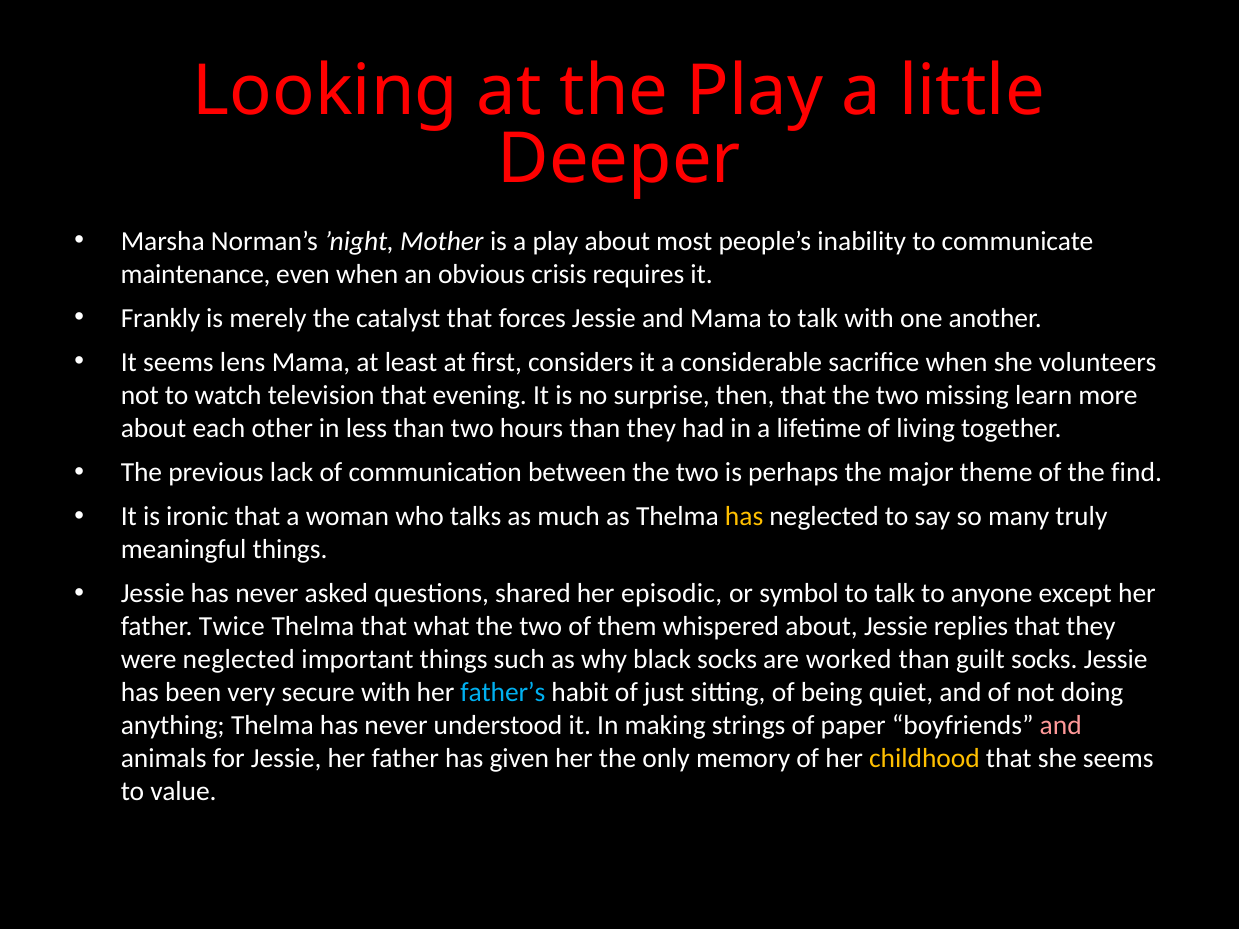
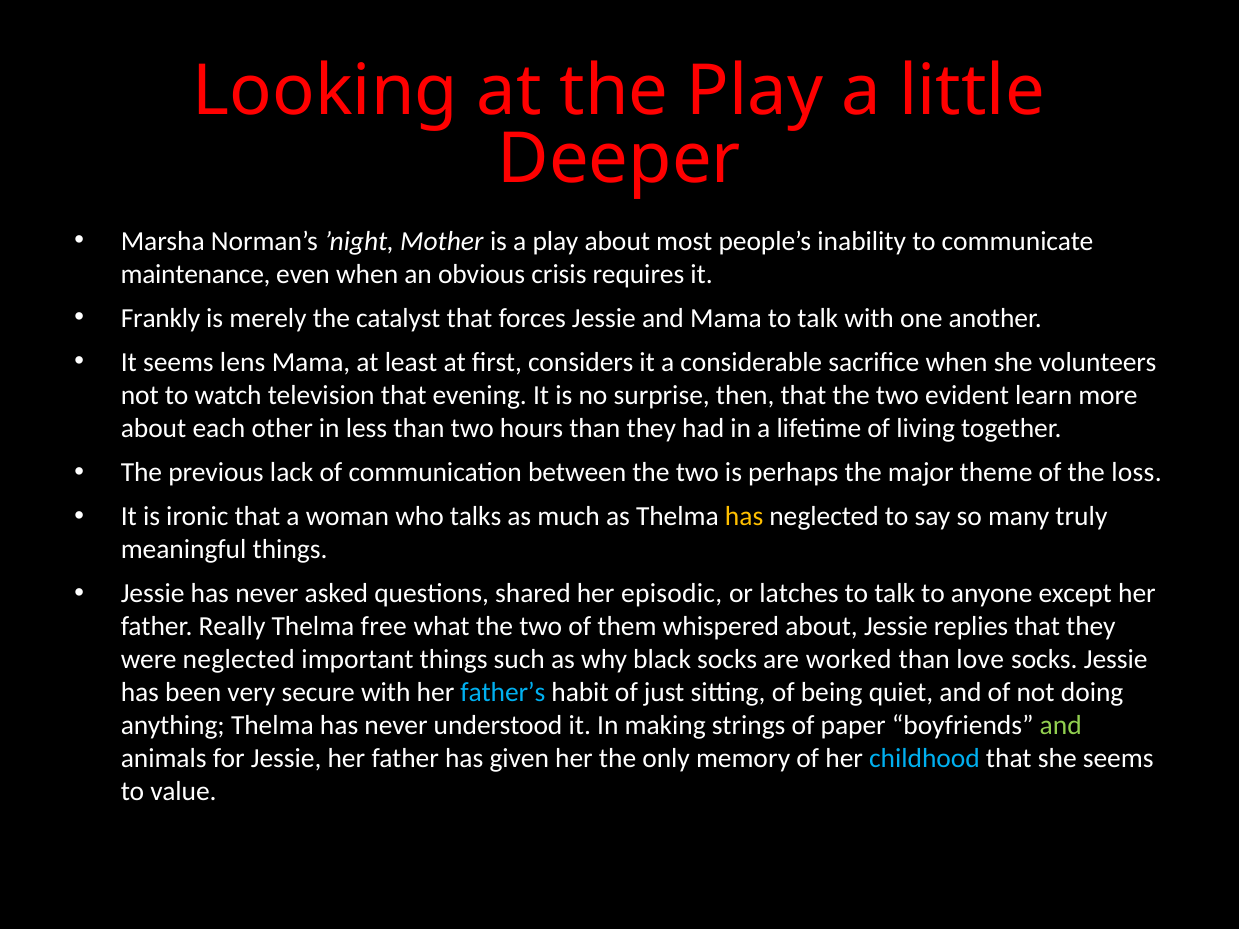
missing: missing -> evident (967, 396)
find: find -> loss (1137, 473)
symbol: symbol -> latches (799, 594)
Twice: Twice -> Really (232, 627)
Thelma that: that -> free (384, 627)
guilt: guilt -> love (980, 660)
and colour: pink -> light green (1061, 726)
childhood colour: yellow -> light blue (924, 759)
